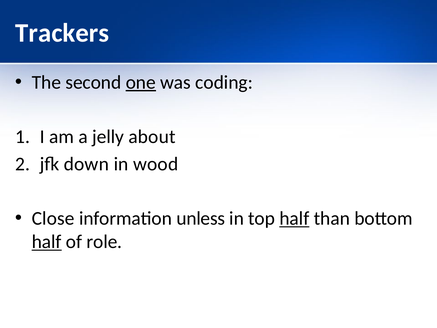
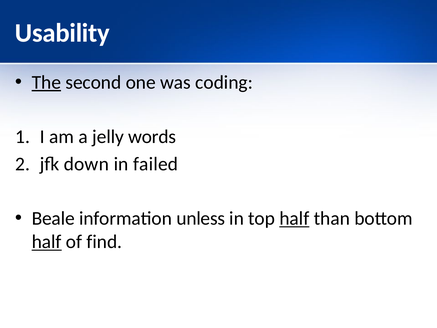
Trackers: Trackers -> Usability (62, 33)
The underline: none -> present (46, 82)
one underline: present -> none (141, 82)
about: about -> words (152, 137)
wood: wood -> failed (156, 164)
Close: Close -> Beale (53, 218)
role: role -> find (104, 242)
